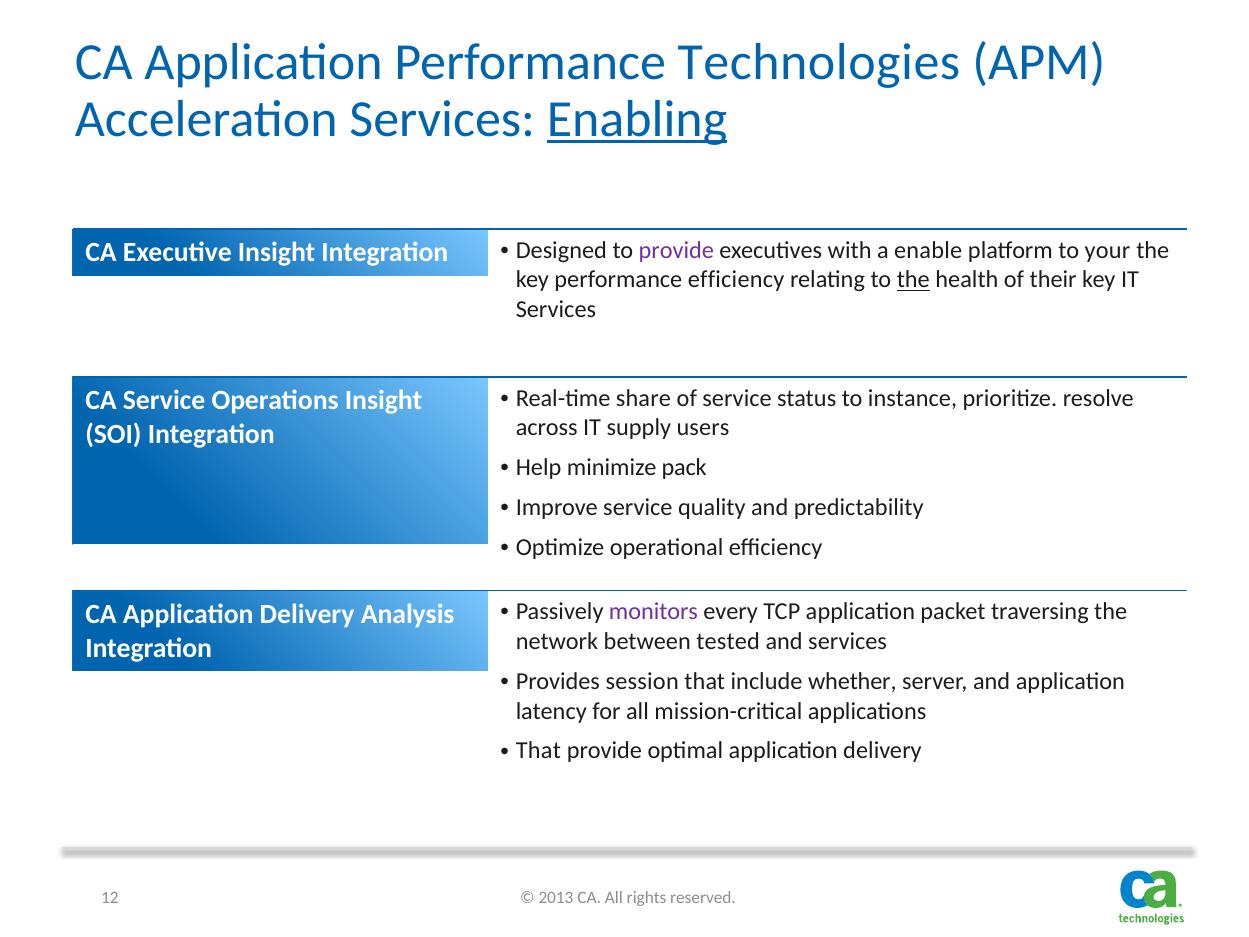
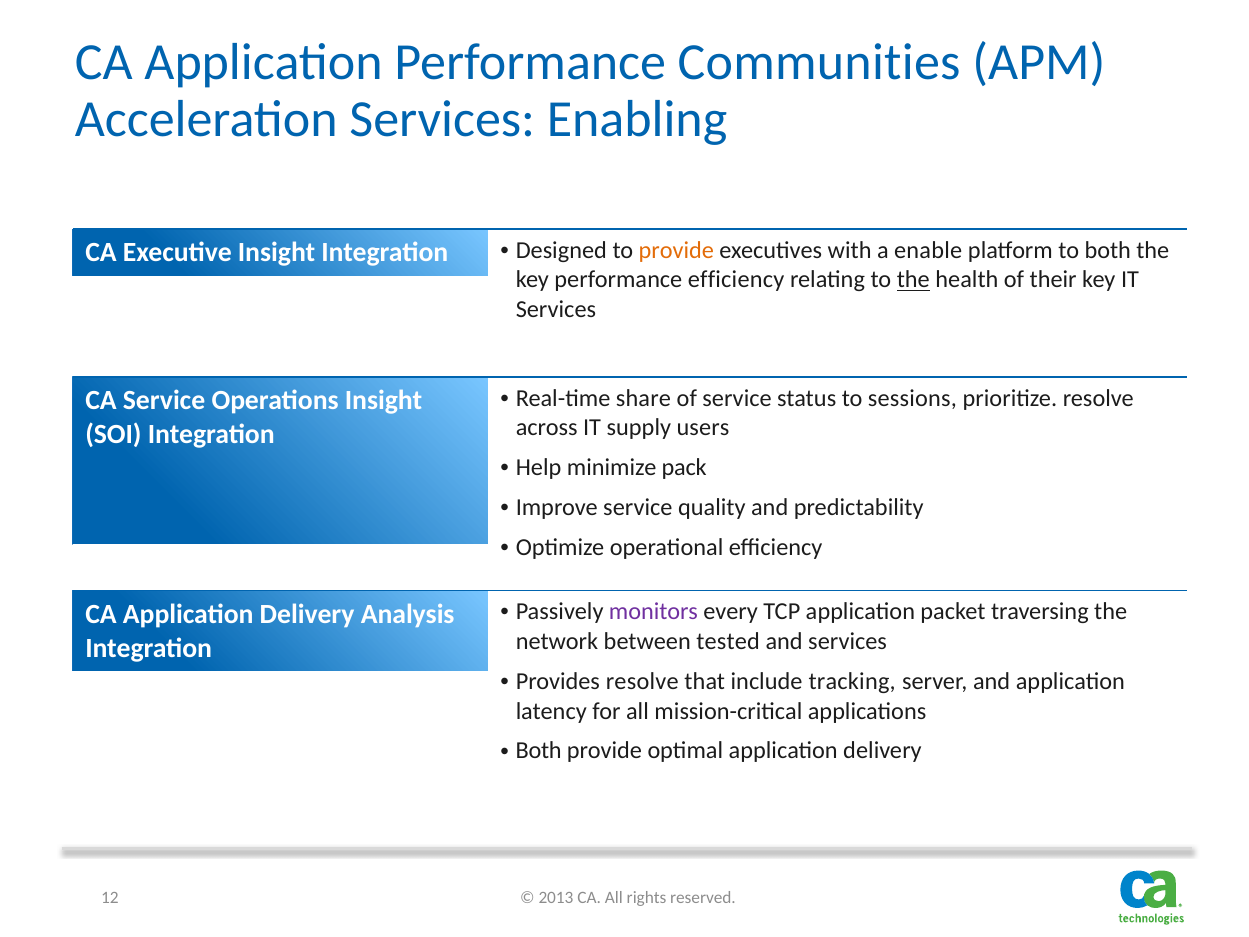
Technologies: Technologies -> Communities (819, 63)
Enabling underline: present -> none (637, 119)
provide colour: purple -> orange (676, 250)
to your: your -> both (1108, 250)
instance: instance -> sessions (912, 398)
Provides session: session -> resolve (642, 681)
whether: whether -> tracking (852, 681)
That: That -> Both (539, 751)
